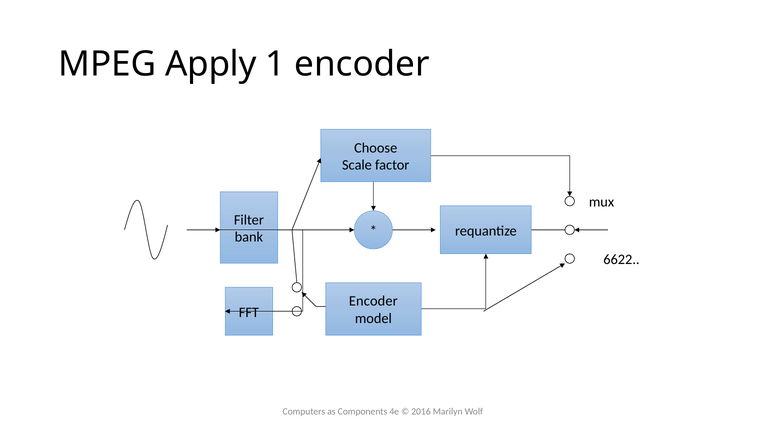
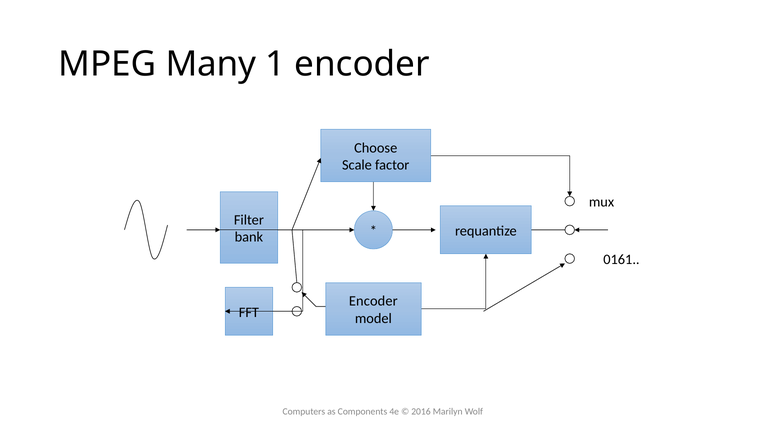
Apply: Apply -> Many (211, 64)
6622: 6622 -> 0161 (621, 259)
